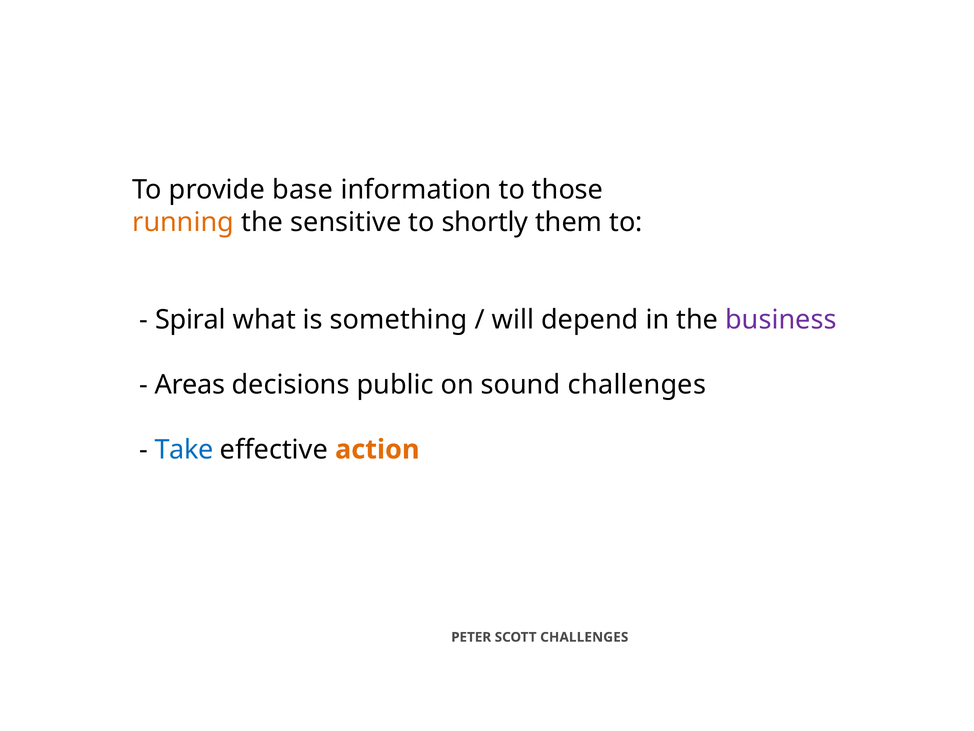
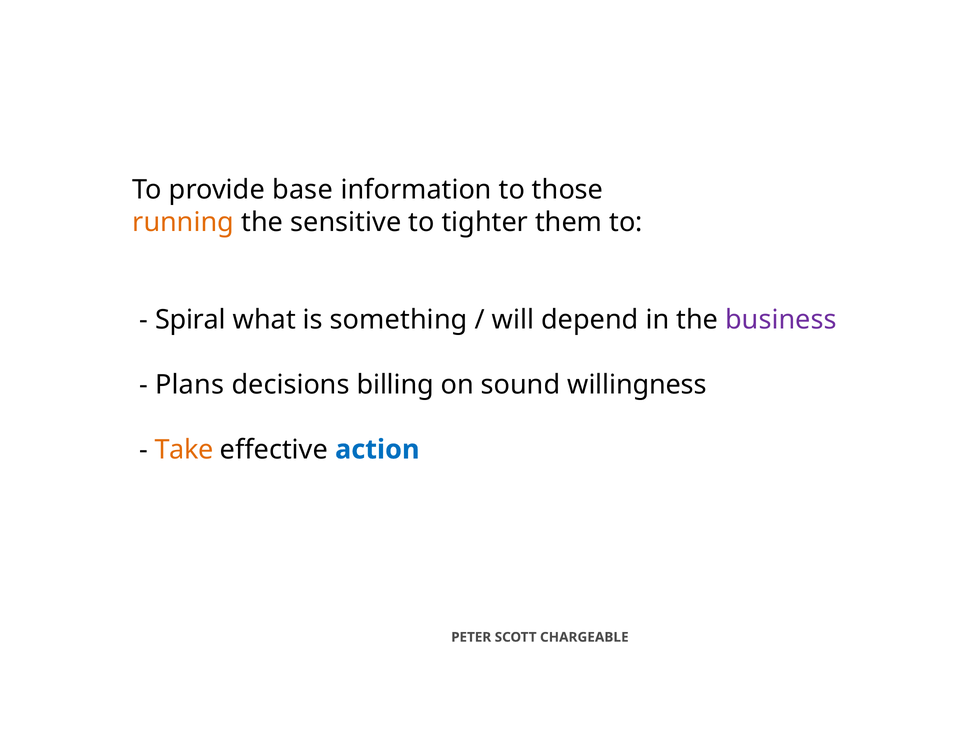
shortly: shortly -> tighter (485, 222)
Areas: Areas -> Plans (190, 384)
public: public -> billing (395, 384)
sound challenges: challenges -> willingness (637, 384)
Take colour: blue -> orange (184, 449)
action colour: orange -> blue (377, 449)
SCOTT CHALLENGES: CHALLENGES -> CHARGEABLE (584, 637)
